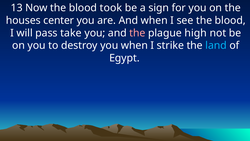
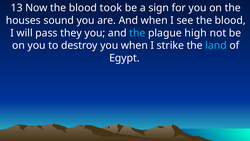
center: center -> sound (59, 20)
take: take -> they (71, 33)
the colour: pink -> light blue (137, 33)
